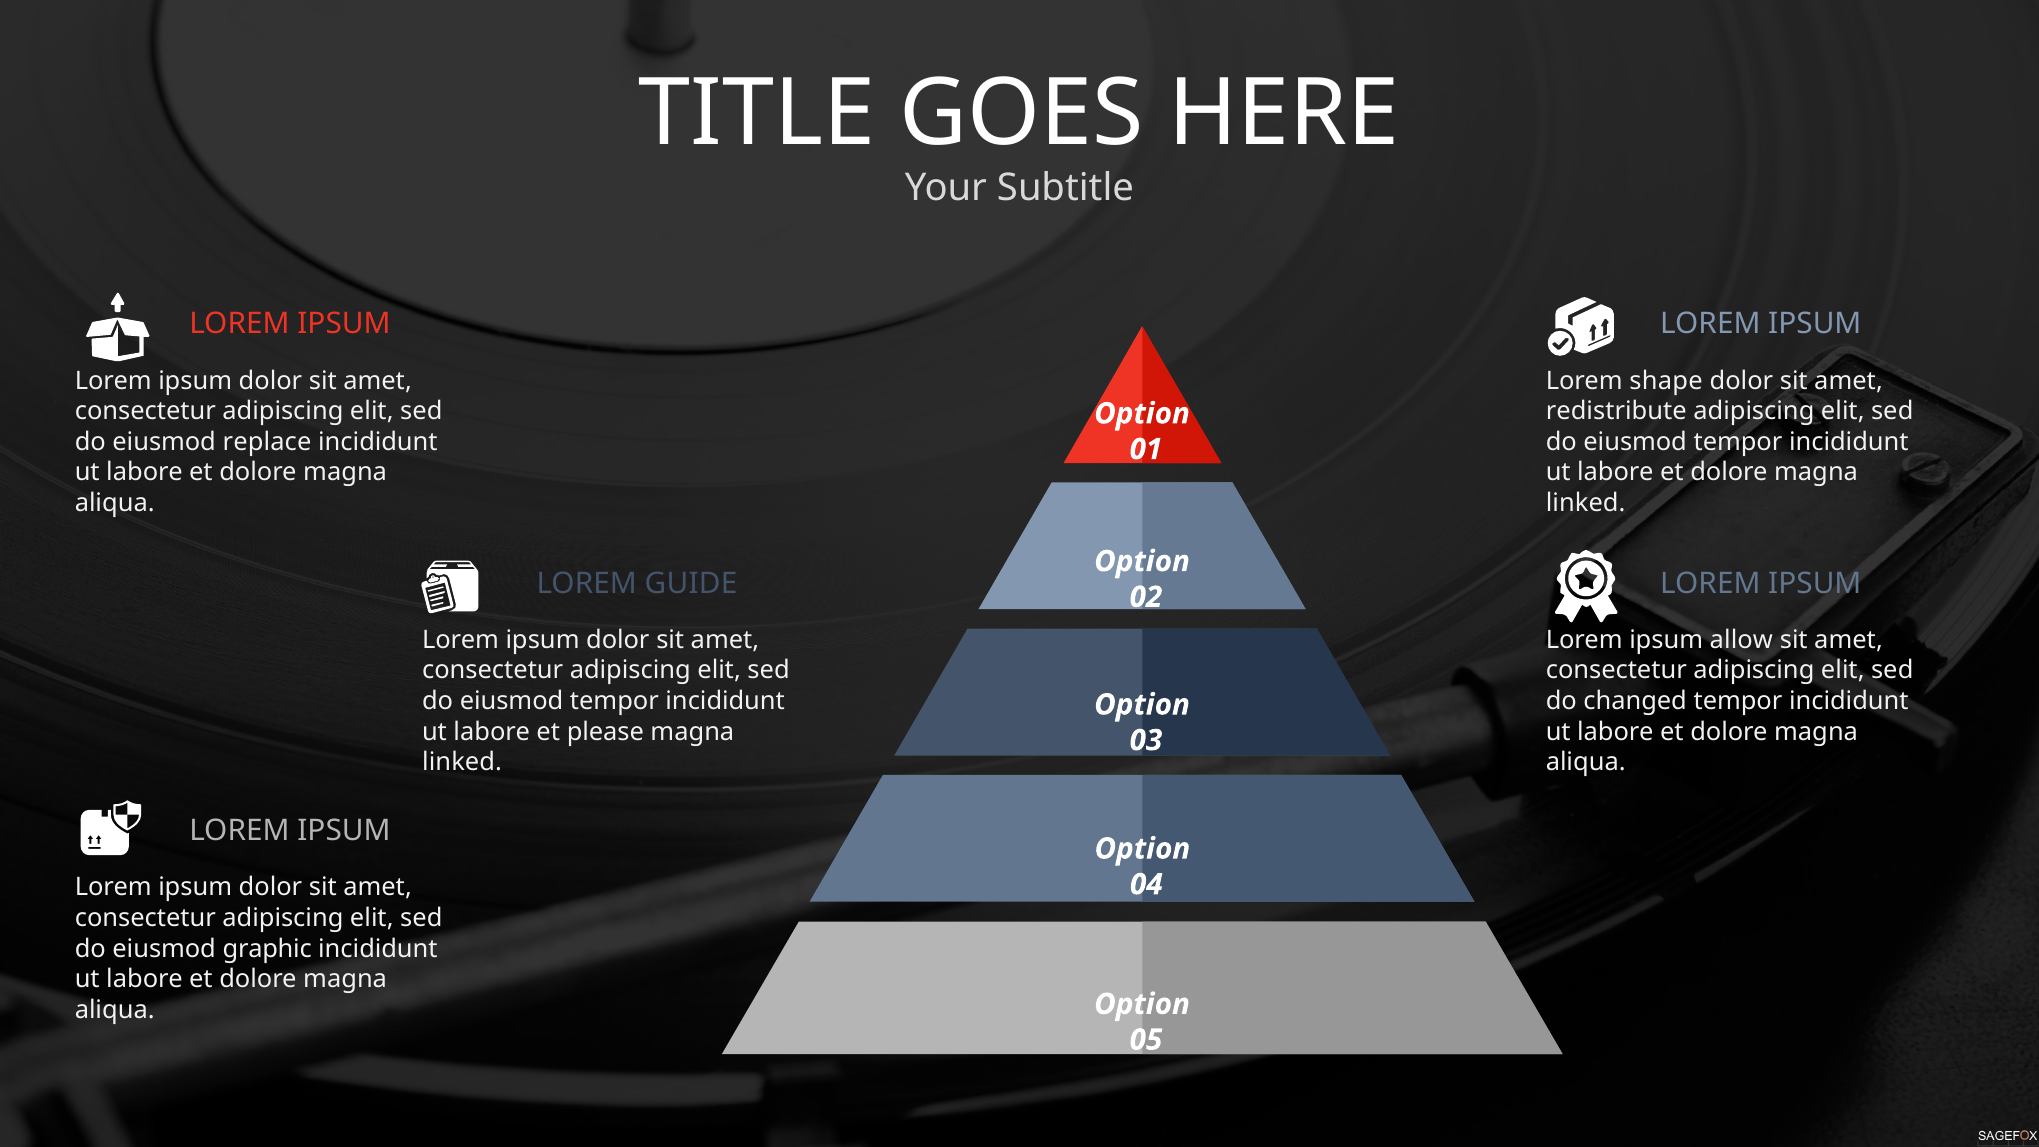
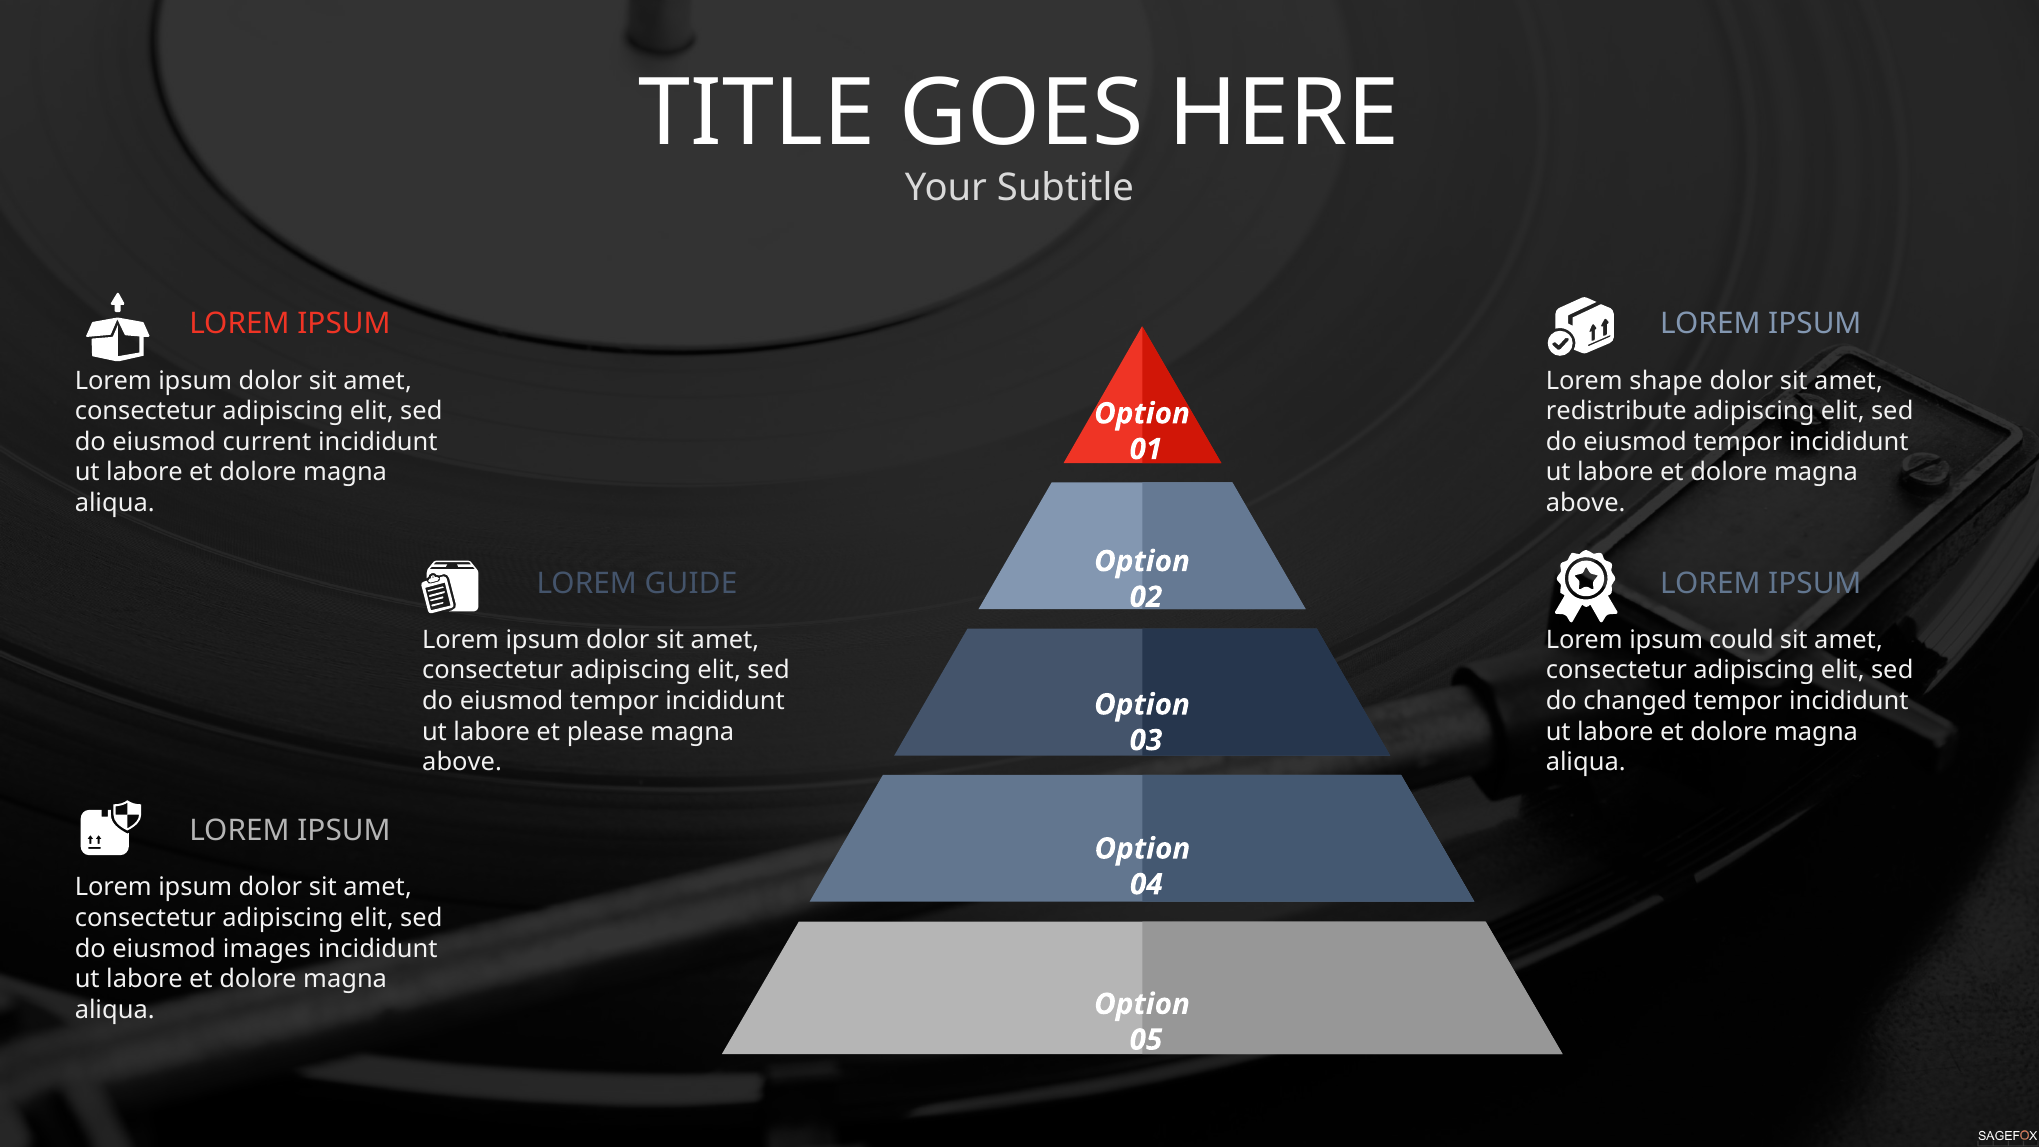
replace: replace -> current (267, 442)
linked: linked -> above (1586, 503)
allow: allow -> could (1742, 640)
linked: linked -> above (462, 762)
graphic: graphic -> images (267, 949)
